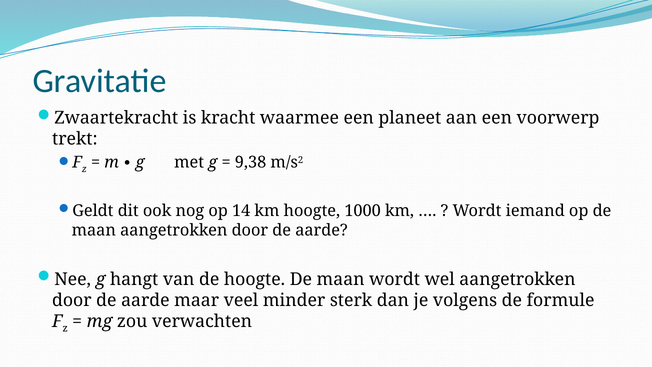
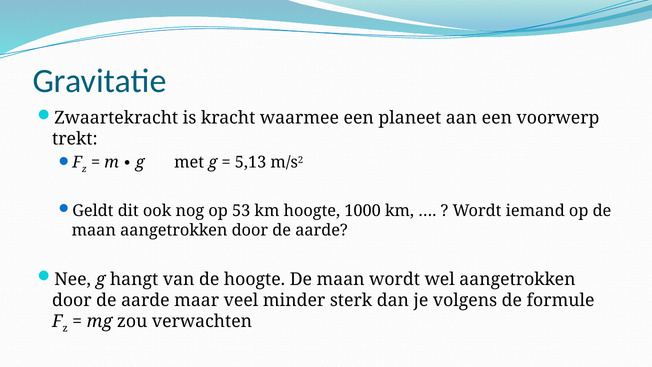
9,38: 9,38 -> 5,13 (251, 162)
14: 14 -> 53 (241, 211)
